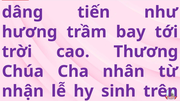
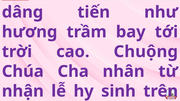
Thương: Thương -> Chuộng (146, 52)
